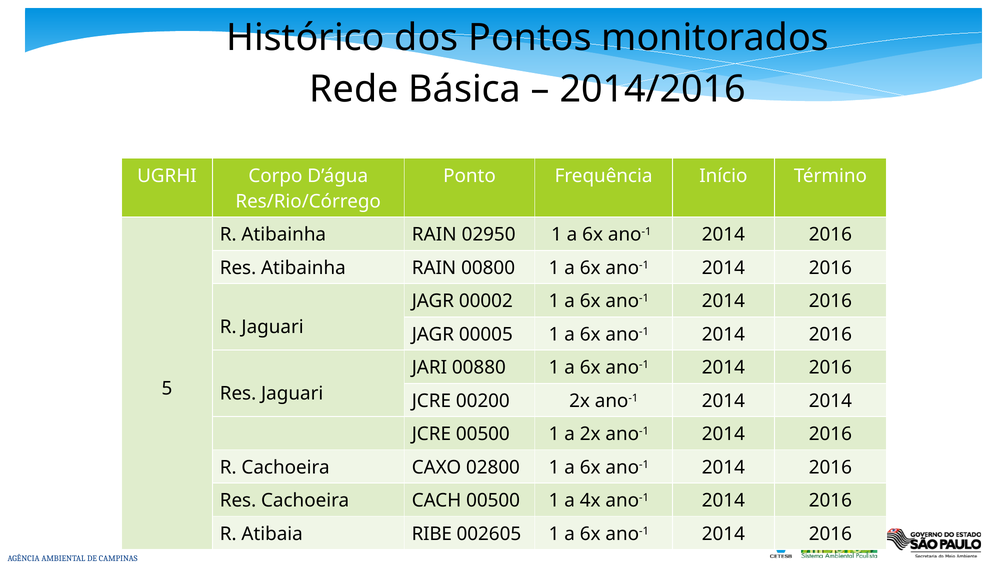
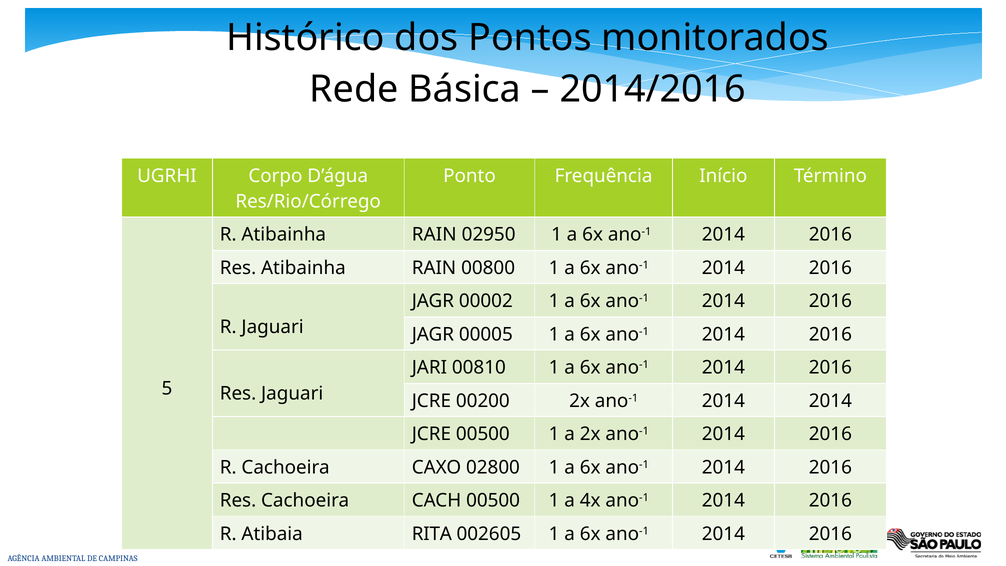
00880: 00880 -> 00810 (479, 368)
RIBE: RIBE -> RITA (432, 534)
